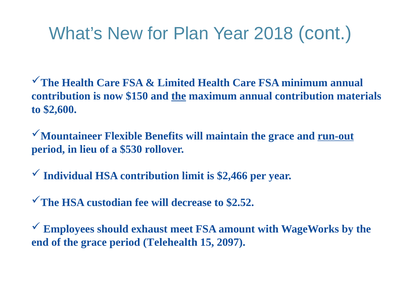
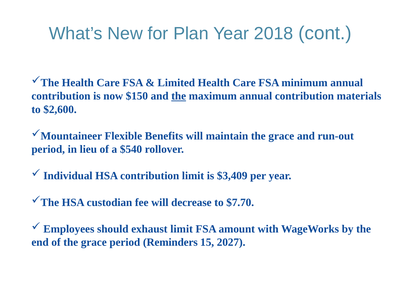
run-out underline: present -> none (336, 136)
$530: $530 -> $540 (131, 149)
$2,466: $2,466 -> $3,409 (232, 176)
$2.52: $2.52 -> $7.70 (240, 202)
exhaust meet: meet -> limit (182, 229)
Telehealth: Telehealth -> Reminders (170, 242)
2097: 2097 -> 2027 (231, 242)
